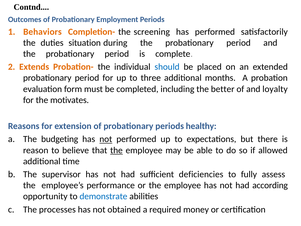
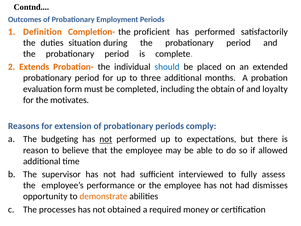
Behaviors: Behaviors -> Definition (42, 32)
screening: screening -> proficient (152, 32)
better: better -> obtain (223, 89)
healthy: healthy -> comply (201, 126)
the underline: present -> none (116, 150)
deficiencies: deficiencies -> interviewed (201, 174)
according: according -> dismisses (270, 185)
demonstrate colour: blue -> orange (103, 196)
